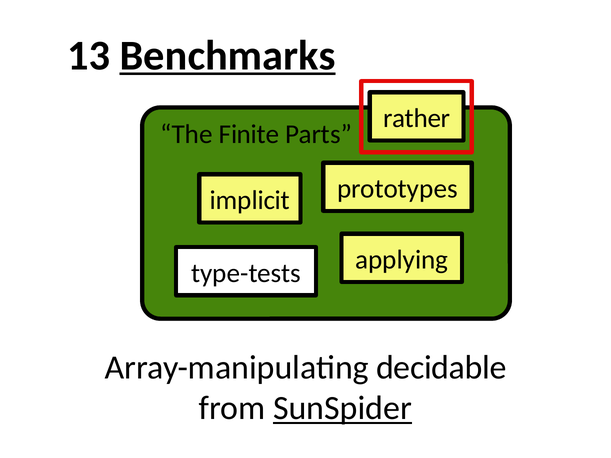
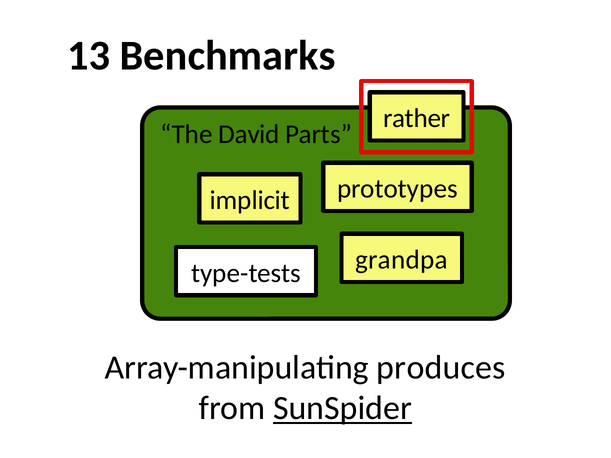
Benchmarks underline: present -> none (228, 56)
Finite: Finite -> David (249, 134)
applying: applying -> grandpa (402, 260)
decidable: decidable -> produces (441, 368)
